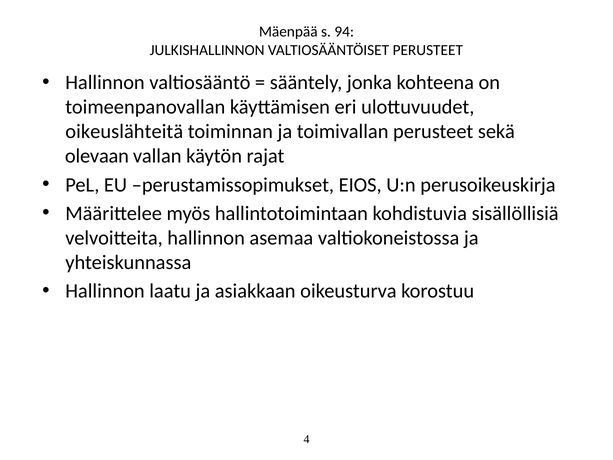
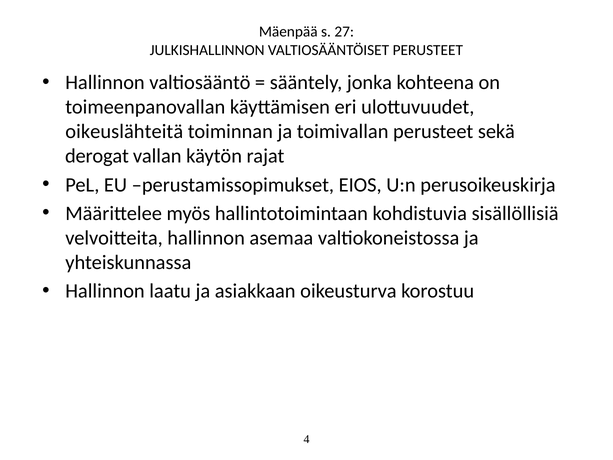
94: 94 -> 27 (344, 32)
olevaan: olevaan -> derogat (97, 156)
